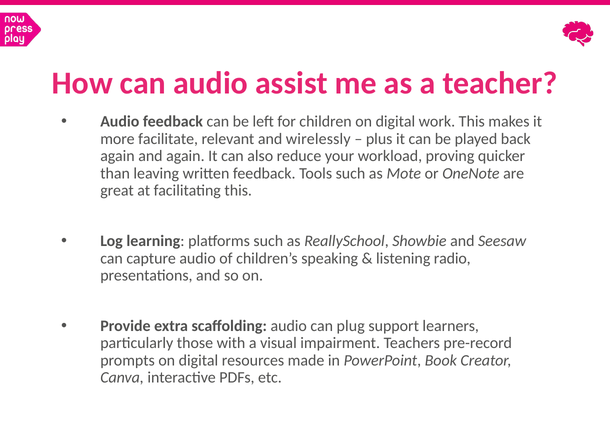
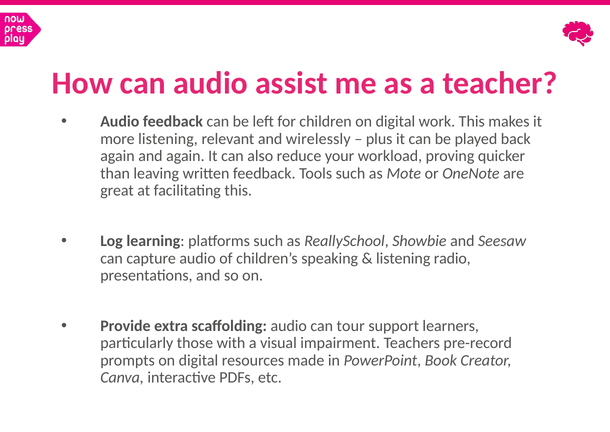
more facilitate: facilitate -> listening (168, 139)
plug: plug -> tour (351, 325)
